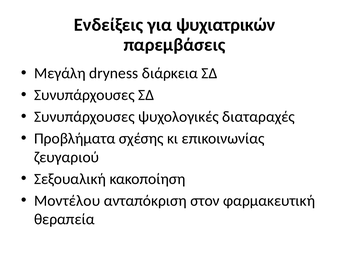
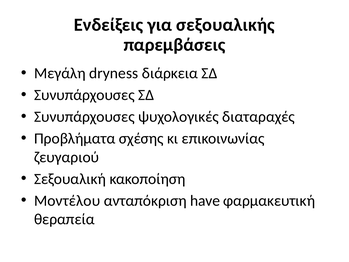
ψυχιατρικών: ψυχιατρικών -> σεξουαλικής (225, 25)
στον: στον -> have (205, 200)
